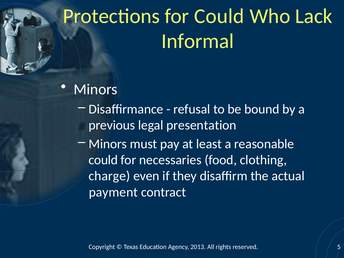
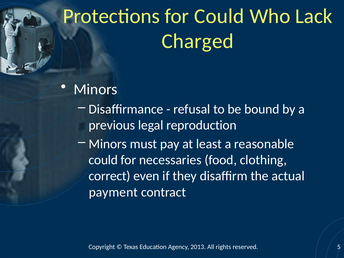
Informal: Informal -> Charged (198, 41)
presentation: presentation -> reproduction (201, 125)
charge: charge -> correct (110, 176)
